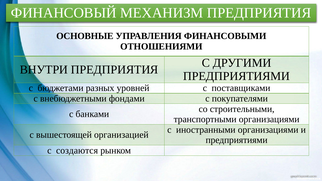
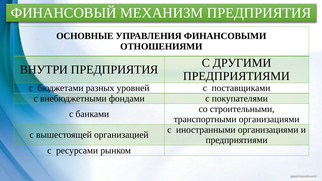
создаются: создаются -> ресурсами (77, 151)
